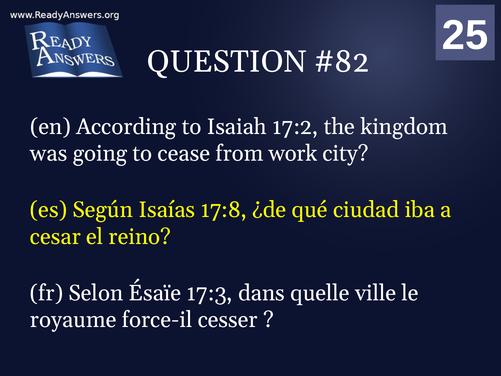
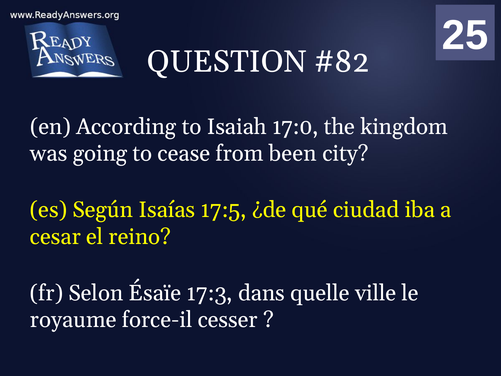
17:2: 17:2 -> 17:0 (295, 127)
work: work -> been (293, 153)
17:8: 17:8 -> 17:5 (224, 210)
